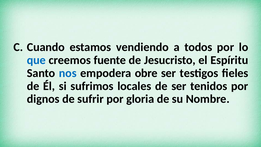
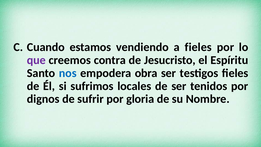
a todos: todos -> fieles (198, 47)
que colour: blue -> purple (36, 60)
fuente: fuente -> contra (110, 60)
obre: obre -> obra (146, 73)
